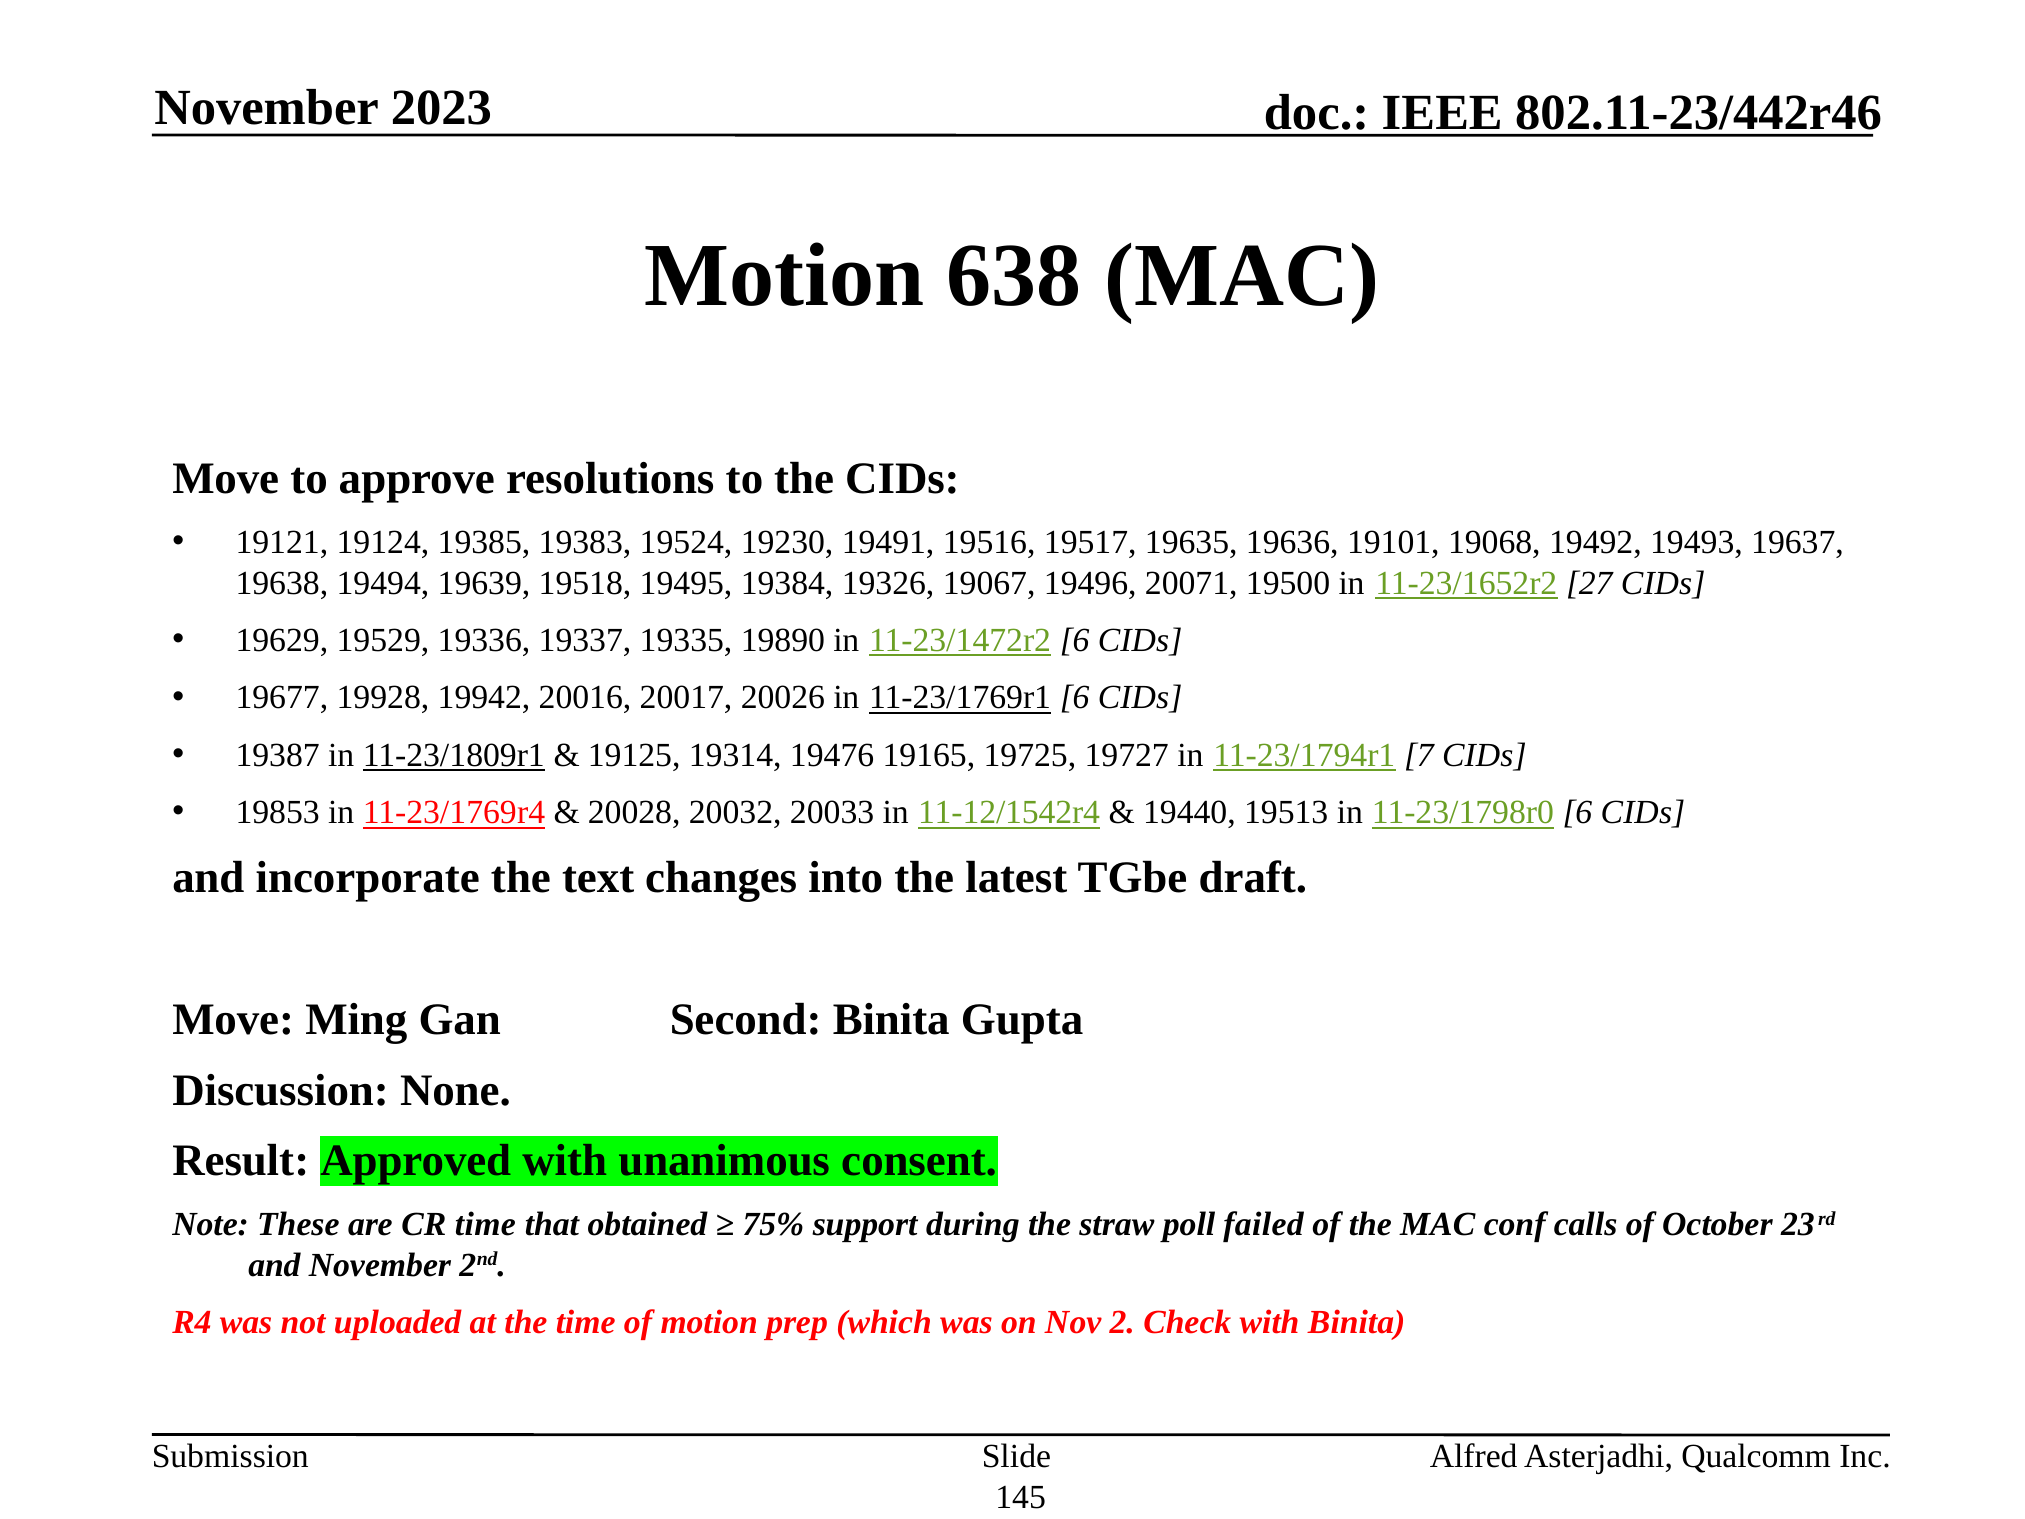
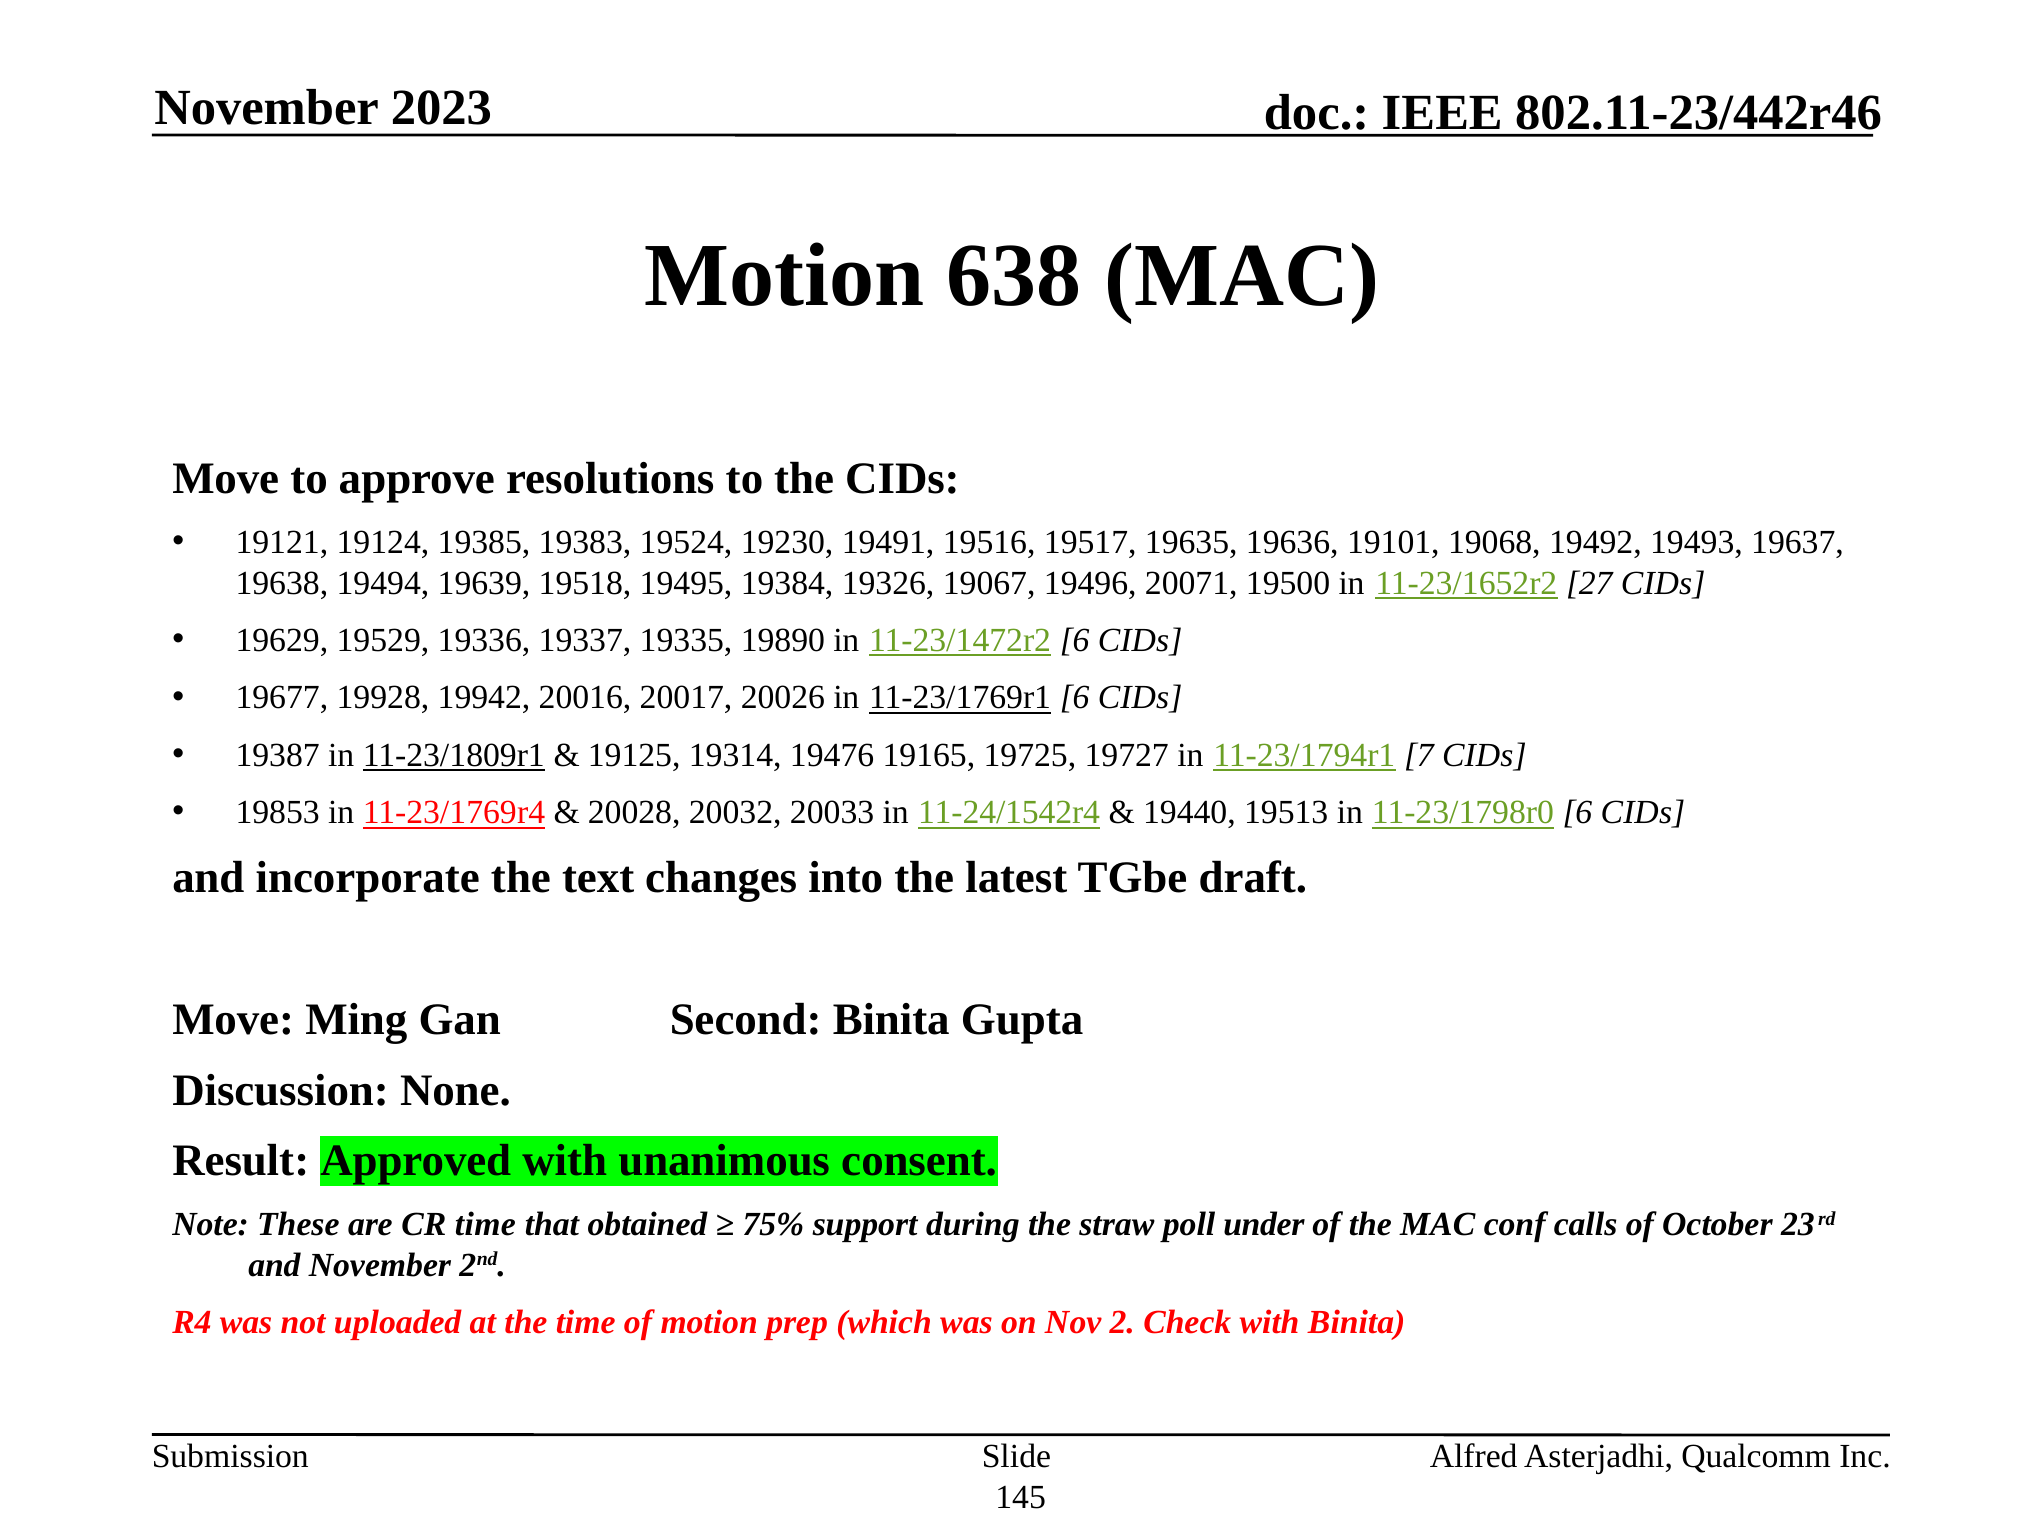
11-12/1542r4: 11-12/1542r4 -> 11-24/1542r4 (1009, 813)
failed: failed -> under (1264, 1224)
